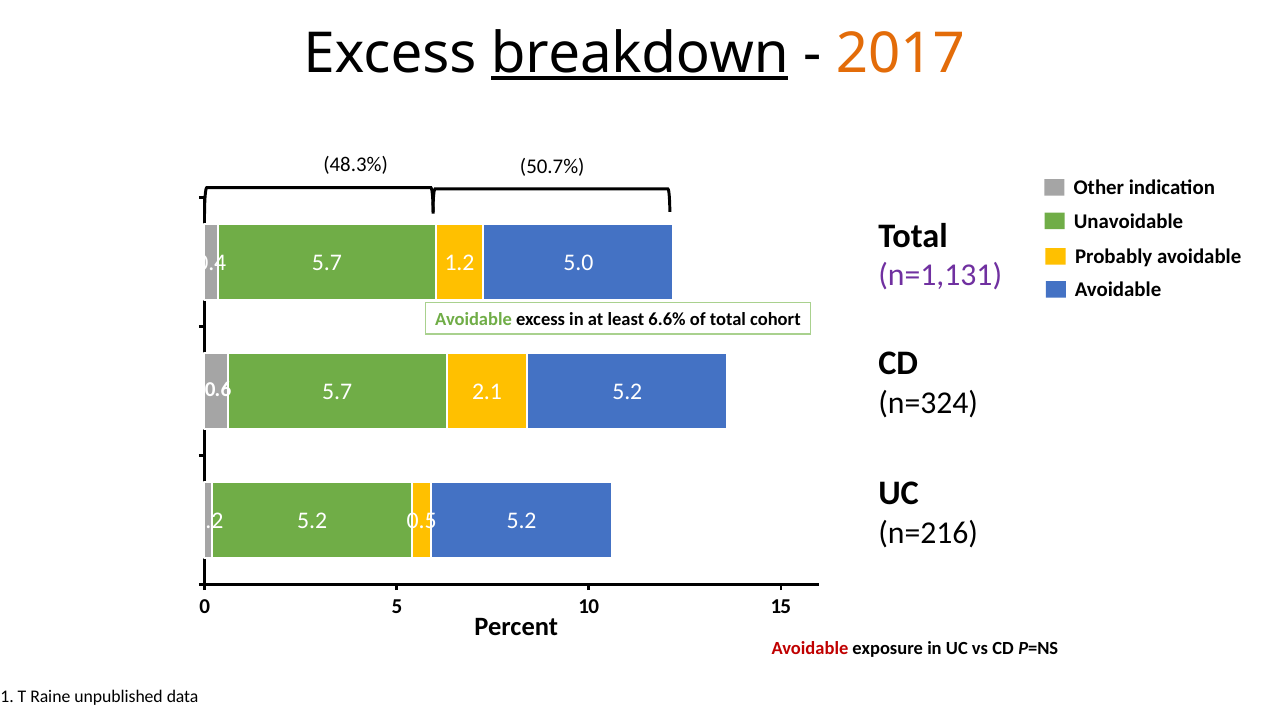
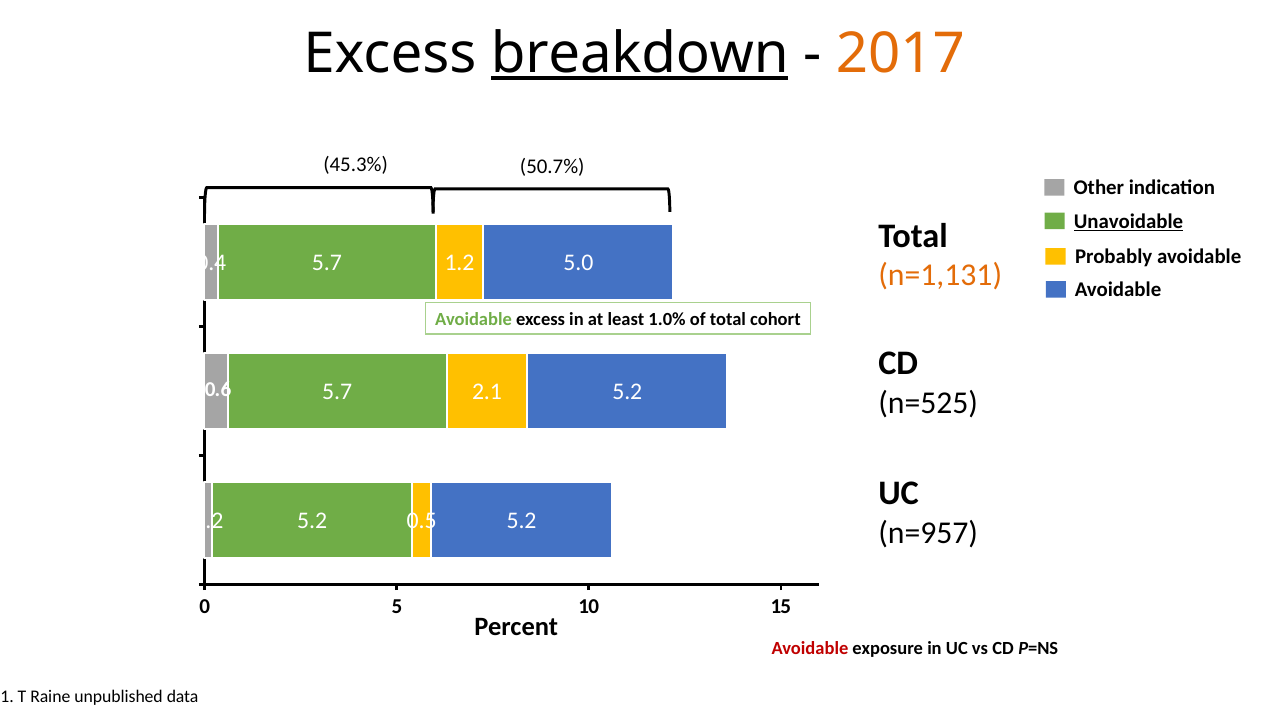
48.3%: 48.3% -> 45.3% (356, 165)
Unavoidable underline: none -> present (1128, 221)
n=1,131 colour: purple -> orange (940, 275)
6.6%: 6.6% -> 1.0% (667, 320)
n=324: n=324 -> n=525 (928, 403)
n=216: n=216 -> n=957 (928, 533)
